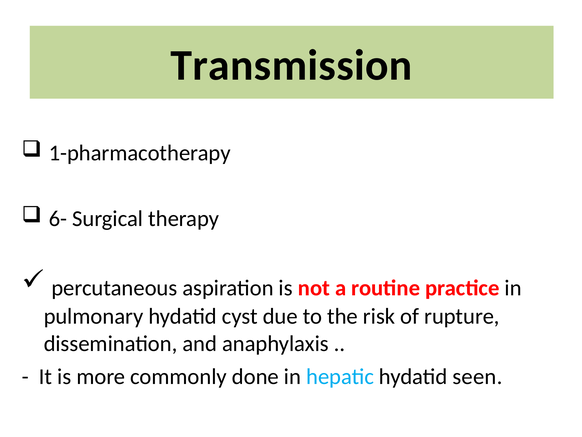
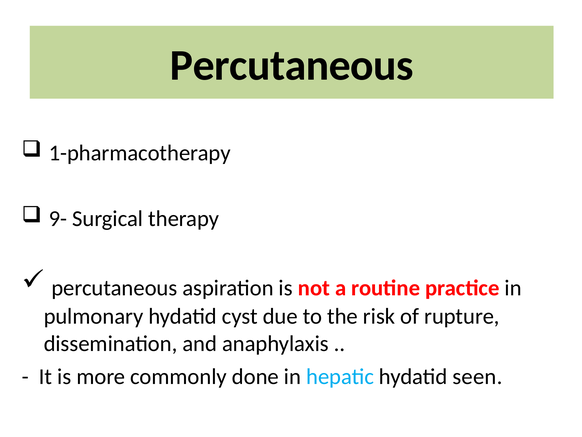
Transmission: Transmission -> Percutaneous (292, 65)
6-: 6- -> 9- (58, 218)
